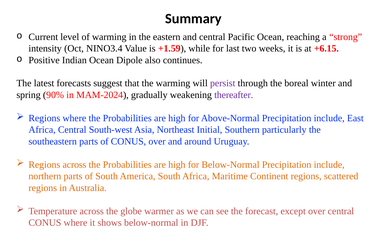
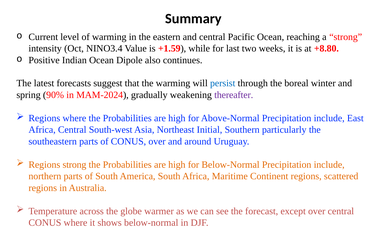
+6.15: +6.15 -> +8.80 (326, 48)
persist colour: purple -> blue (223, 83)
Regions across: across -> strong (74, 165)
